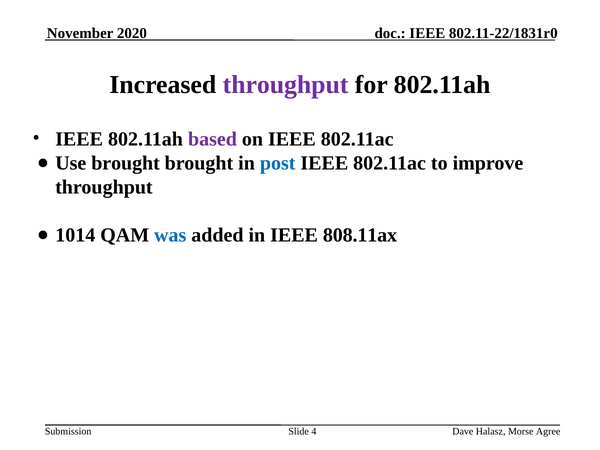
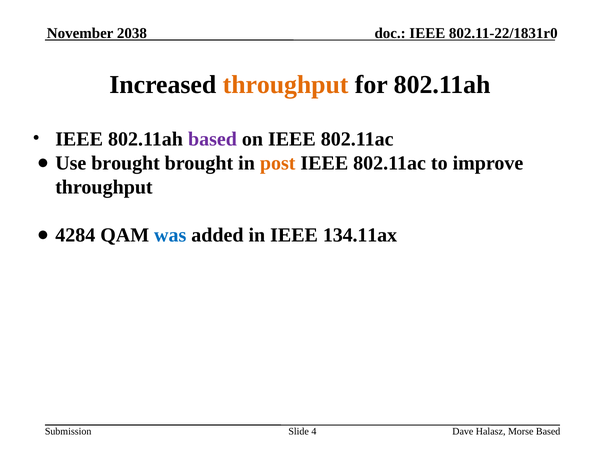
2020: 2020 -> 2038 (132, 33)
throughput colour: purple -> orange (286, 85)
post colour: blue -> orange (278, 163)
1014: 1014 -> 4284 (75, 235)
808.11ax: 808.11ax -> 134.11ax (360, 235)
Morse Agree: Agree -> Based (548, 432)
